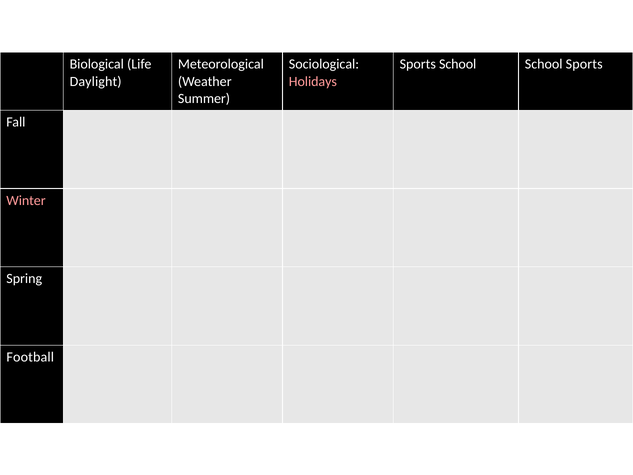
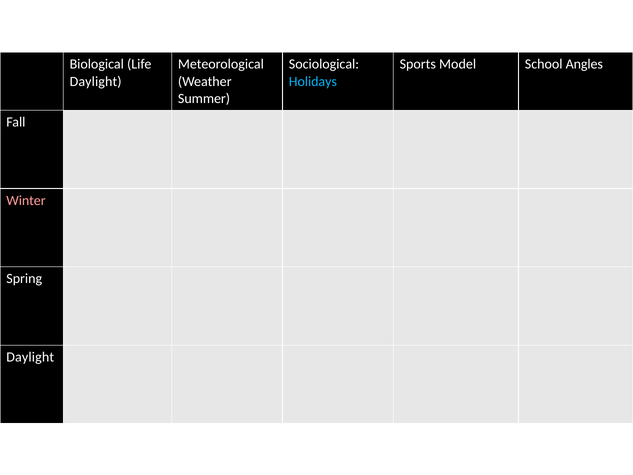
Sports School: School -> Model (458, 64)
School Sports: Sports -> Angles (584, 64)
Holidays colour: pink -> light blue (313, 81)
Football: Football -> Daylight (30, 357)
